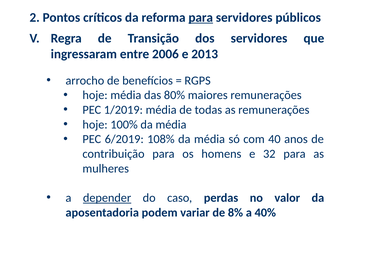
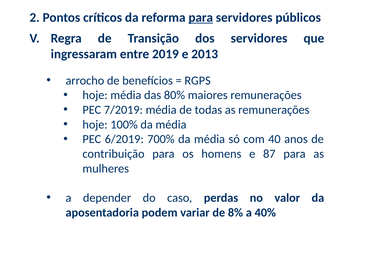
2006: 2006 -> 2019 (165, 54)
1/2019: 1/2019 -> 7/2019 (123, 110)
108%: 108% -> 700% (161, 139)
32: 32 -> 87 (269, 154)
depender underline: present -> none (107, 198)
